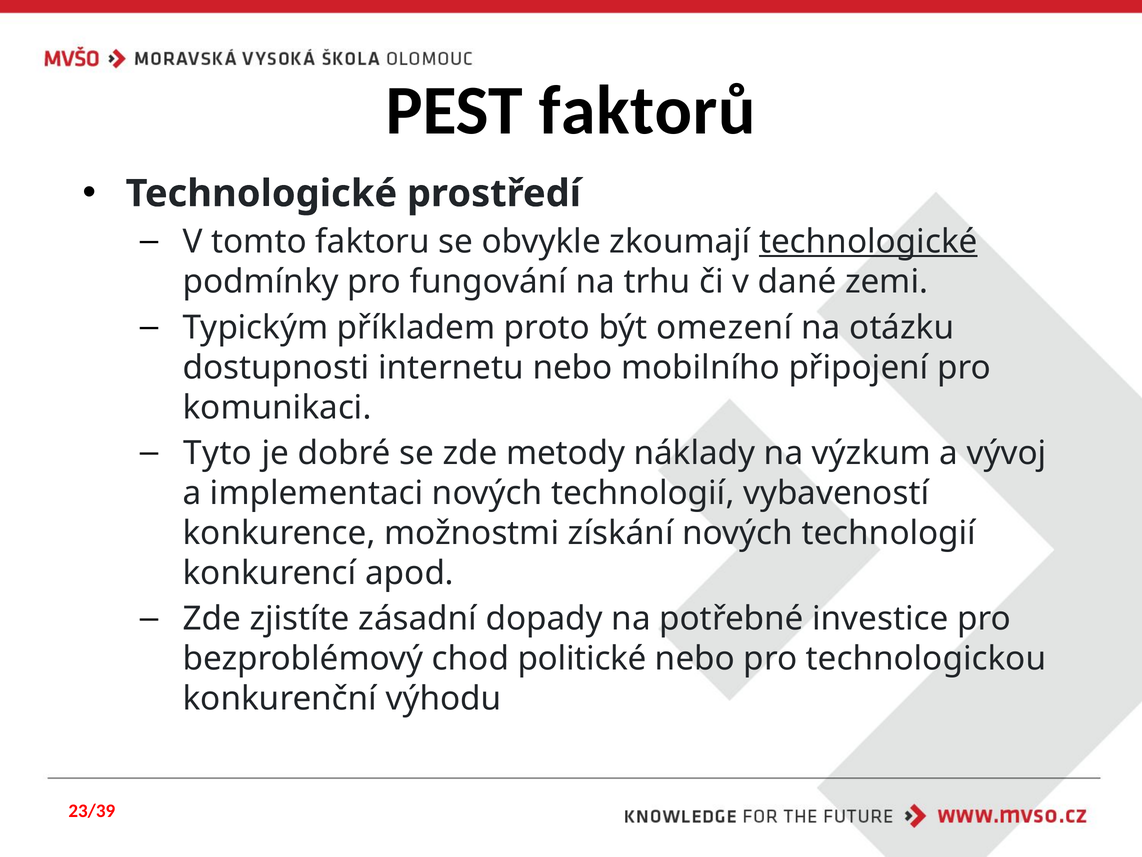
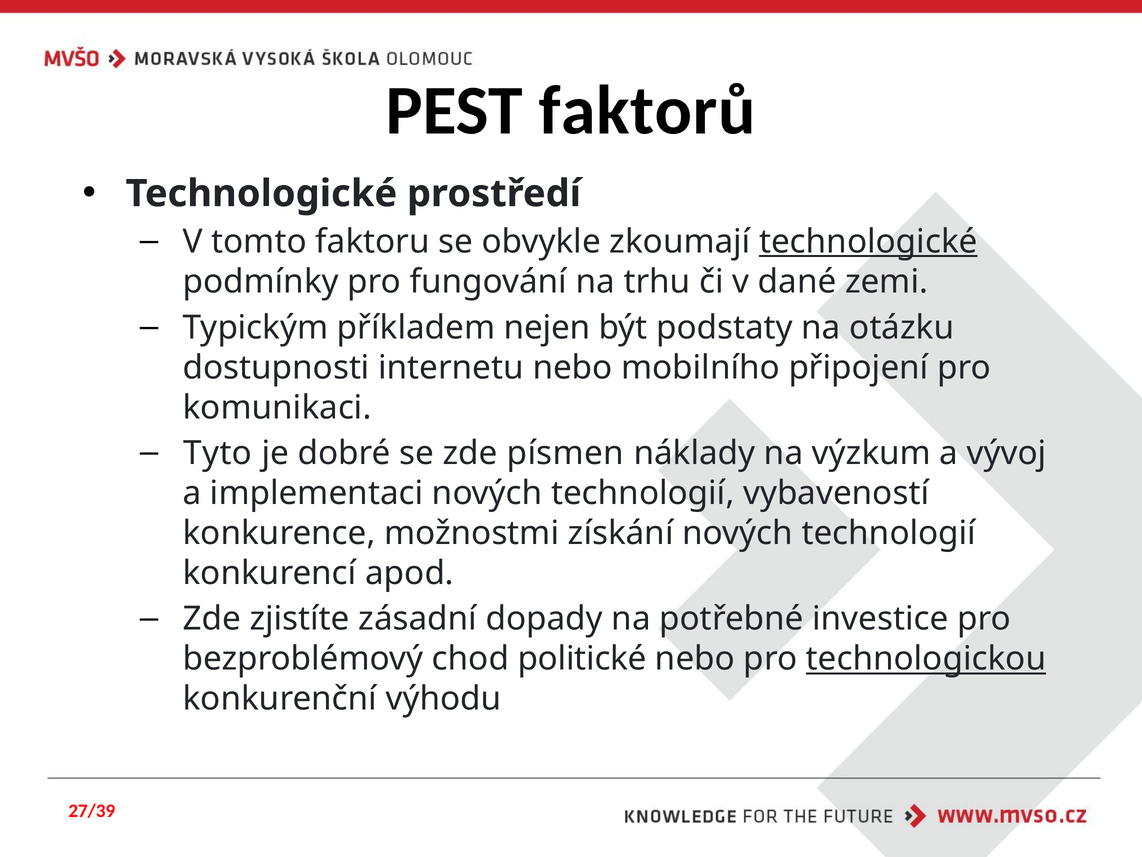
proto: proto -> nejen (547, 327)
omezení: omezení -> podstaty (724, 327)
metody: metody -> písmen (565, 453)
technologickou underline: none -> present (926, 659)
23/39: 23/39 -> 27/39 (92, 810)
